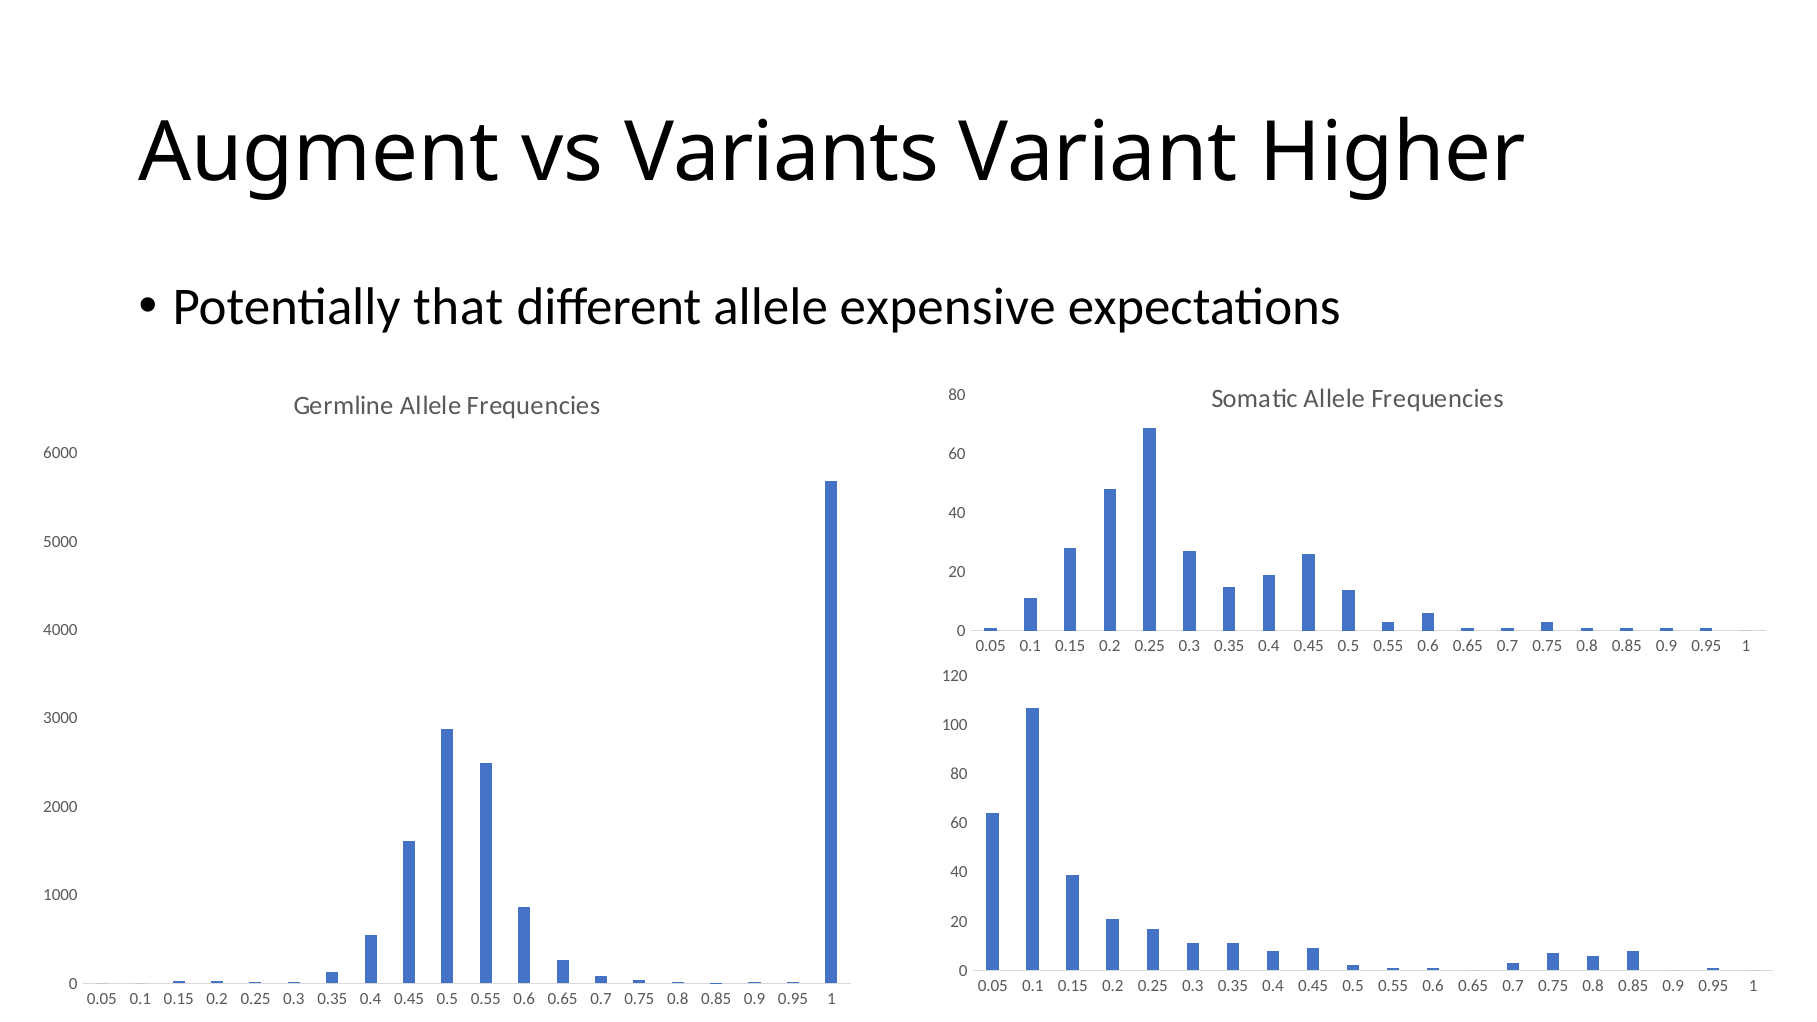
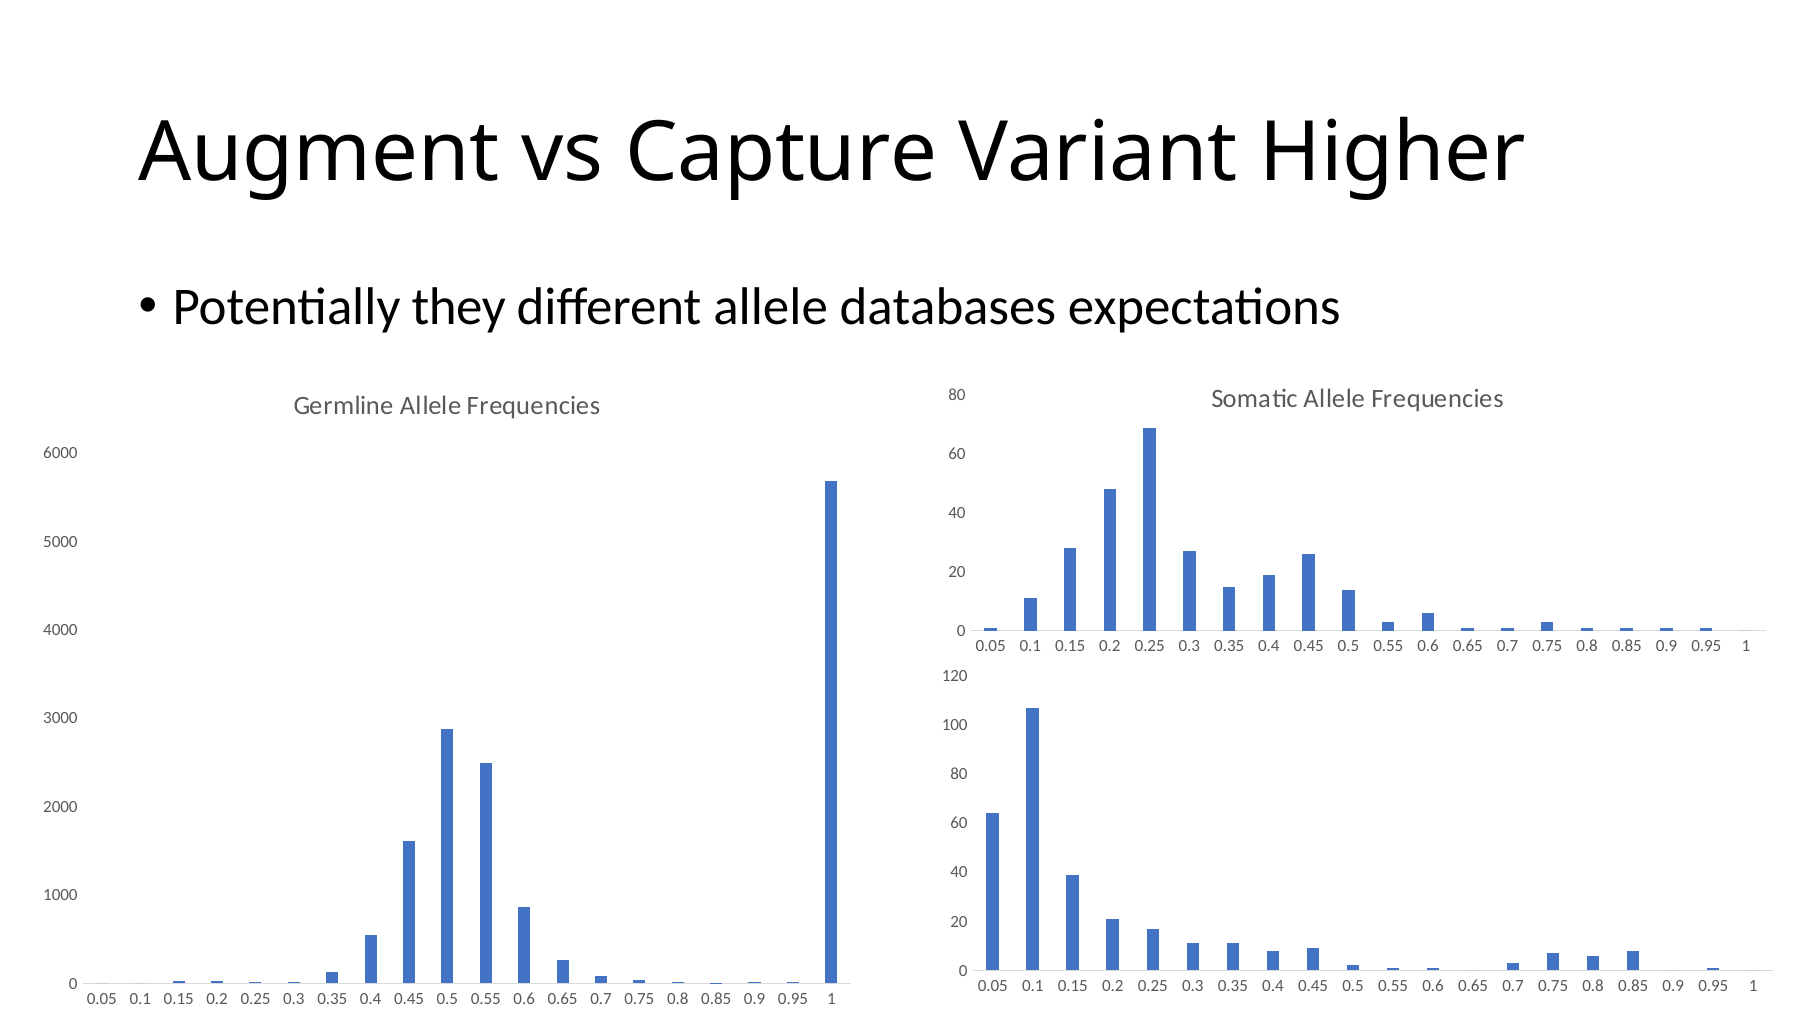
Variants: Variants -> Capture (781, 153)
that: that -> they (459, 307)
expensive: expensive -> databases (948, 307)
